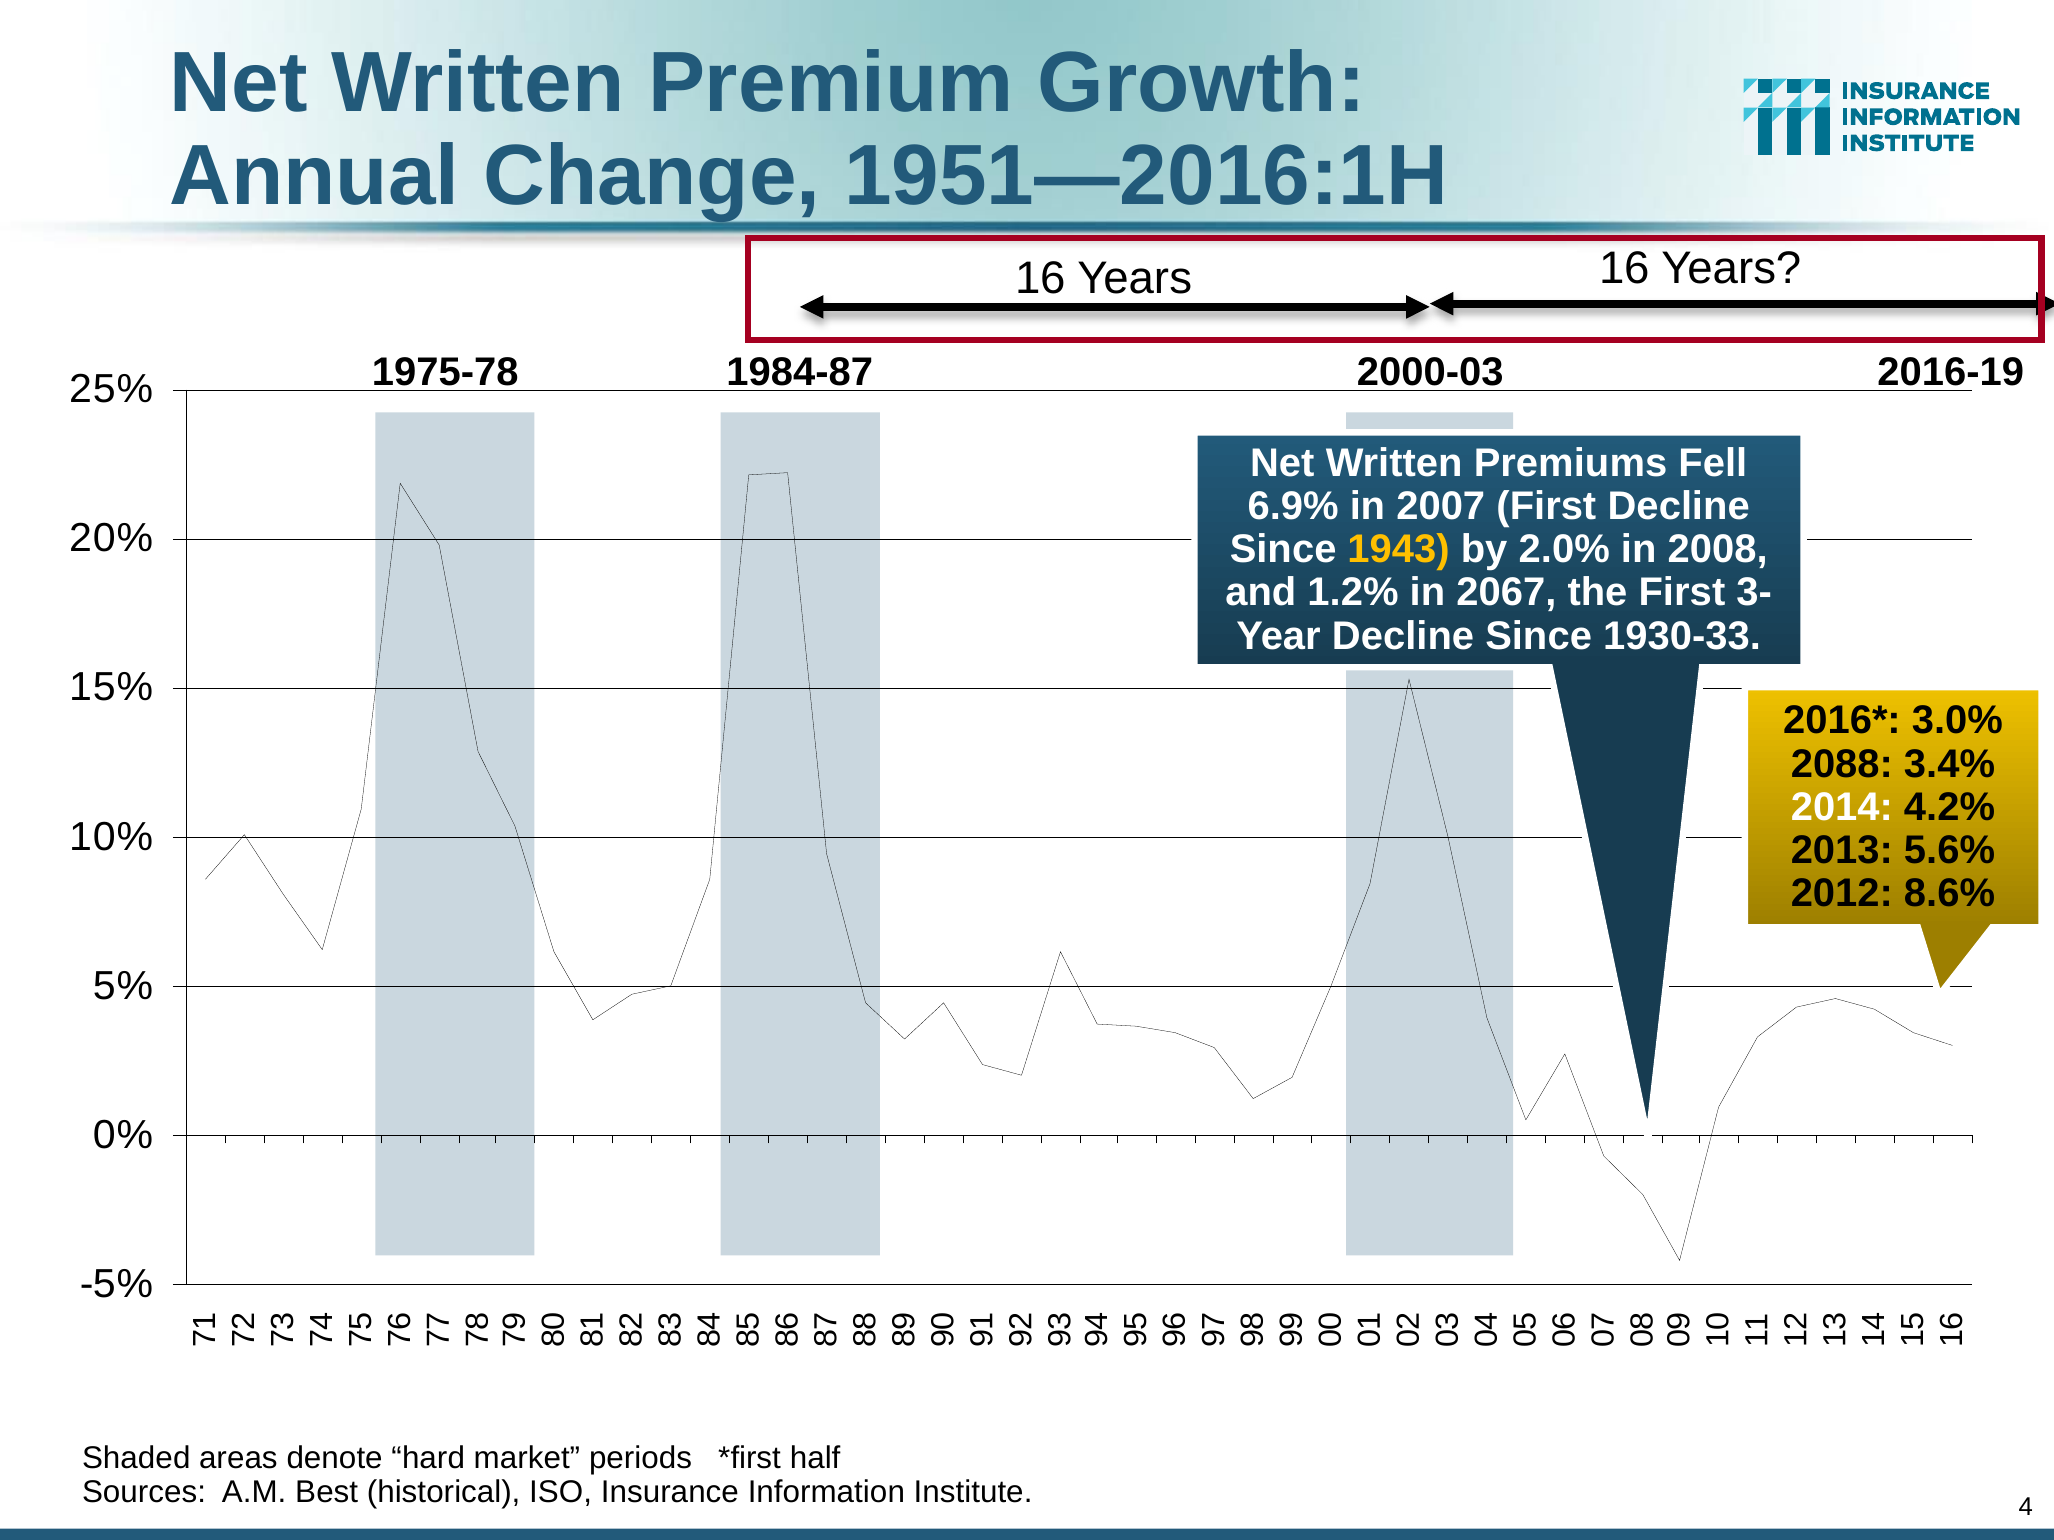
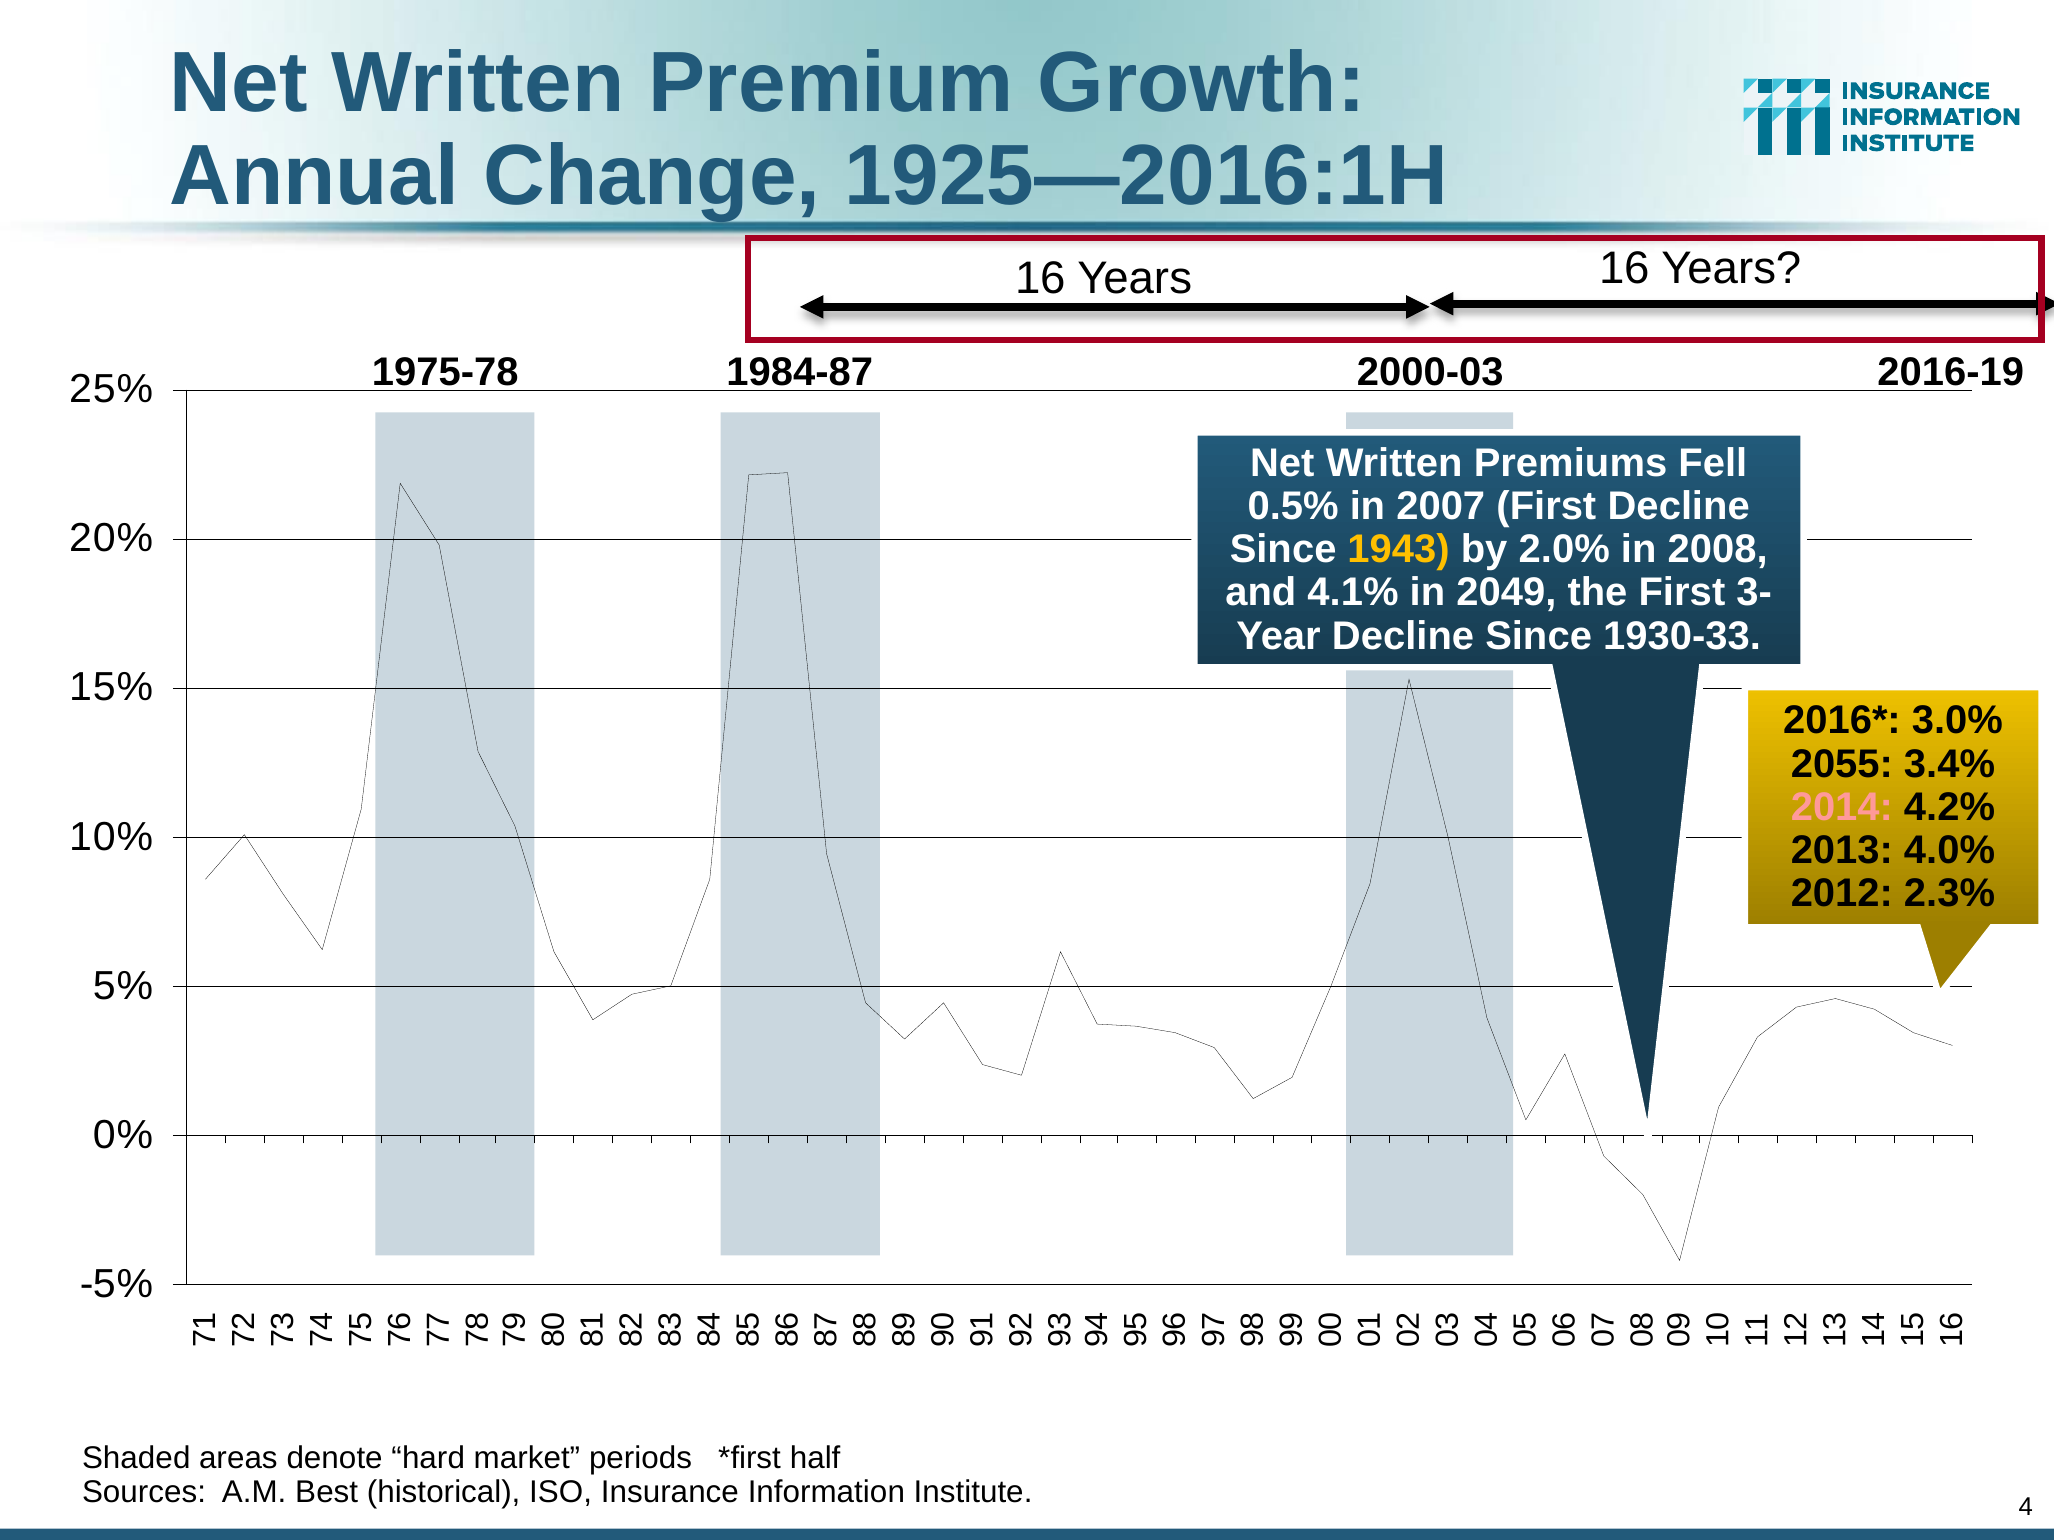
1951—2016:1H: 1951—2016:1H -> 1925—2016:1H (1146, 176)
6.9%: 6.9% -> 0.5% (1293, 507)
1.2%: 1.2% -> 4.1% (1353, 593)
2067: 2067 -> 2049 (1506, 593)
2088: 2088 -> 2055 (1842, 764)
2014 colour: white -> pink (1842, 807)
5.6%: 5.6% -> 4.0% (1949, 850)
8.6%: 8.6% -> 2.3% (1949, 894)
